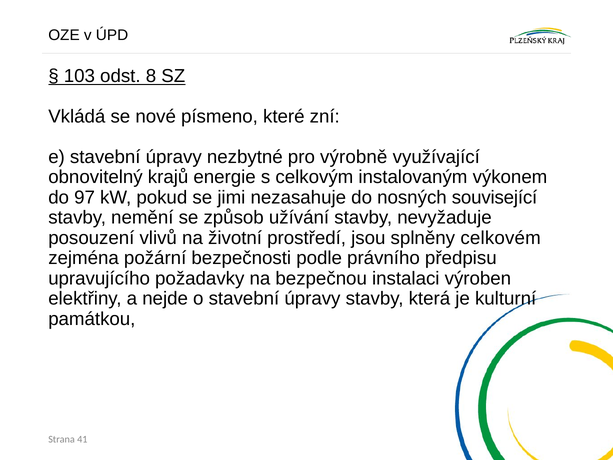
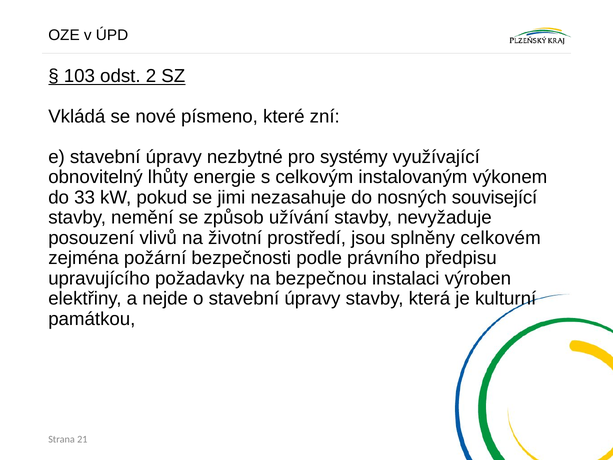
8: 8 -> 2 (151, 76)
výrobně: výrobně -> systémy (354, 157)
krajů: krajů -> lhůty (168, 177)
97: 97 -> 33 (85, 197)
41: 41 -> 21 (82, 439)
